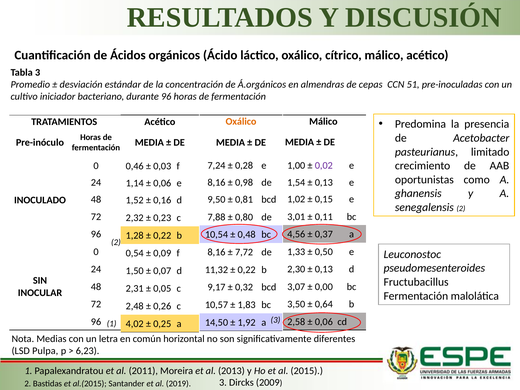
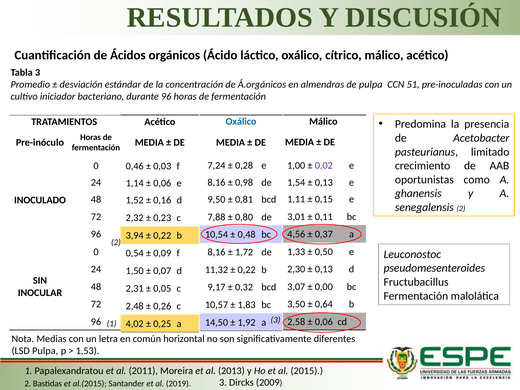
de cepas: cepas -> pulpa (371, 84)
Oxálico colour: orange -> blue (241, 122)
1,02: 1,02 -> 1,11 (296, 199)
1,28: 1,28 -> 3,94 (135, 235)
7,72: 7,72 -> 1,72 (244, 252)
6,23: 6,23 -> 1,53 (88, 351)
